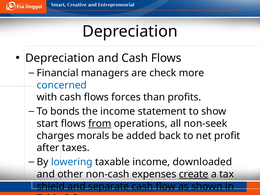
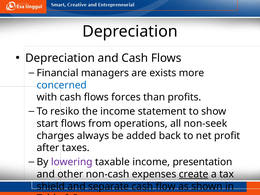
check: check -> exists (163, 73)
bonds: bonds -> resiko (65, 111)
from underline: present -> none (100, 124)
morals: morals -> always (93, 136)
lowering colour: blue -> purple (72, 162)
downloaded: downloaded -> presentation (202, 162)
